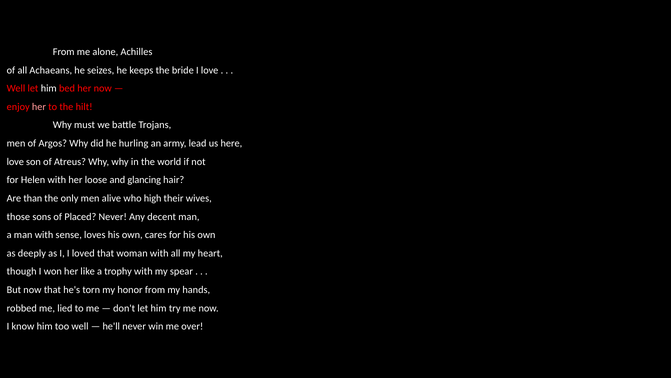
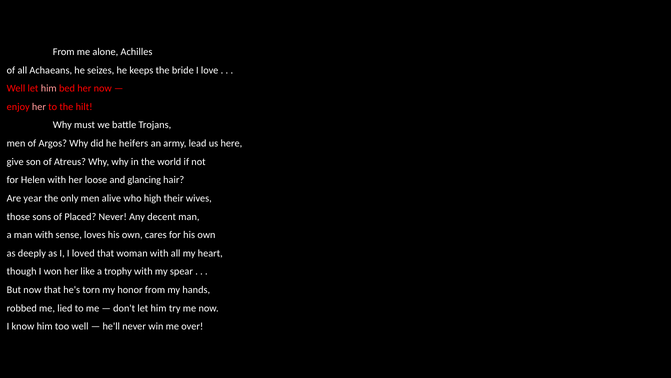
him colour: white -> pink (49, 88)
hurling: hurling -> heifers (134, 143)
love: love -> give (15, 161)
than: than -> year (33, 198)
